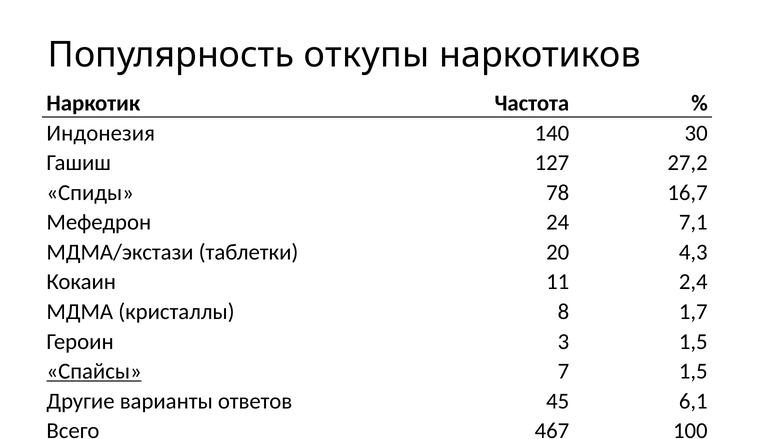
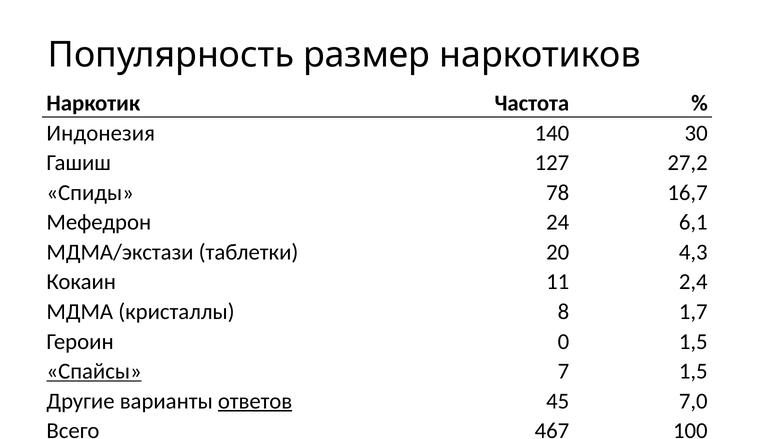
откупы: откупы -> размер (367, 55)
7,1: 7,1 -> 6,1 (693, 223)
3: 3 -> 0 (563, 342)
ответов underline: none -> present (255, 401)
6,1: 6,1 -> 7,0 (693, 401)
